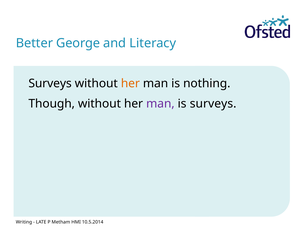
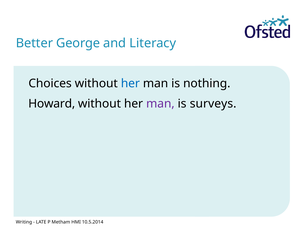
Surveys: Surveys -> Choices (50, 84)
her colour: orange -> blue (130, 84)
Though: Though -> Howard (52, 104)
